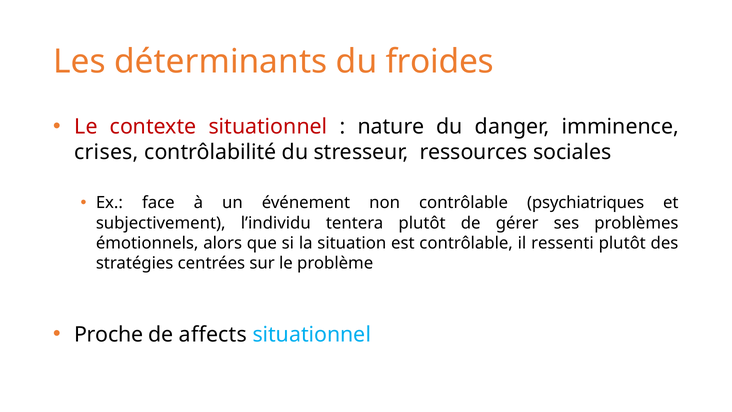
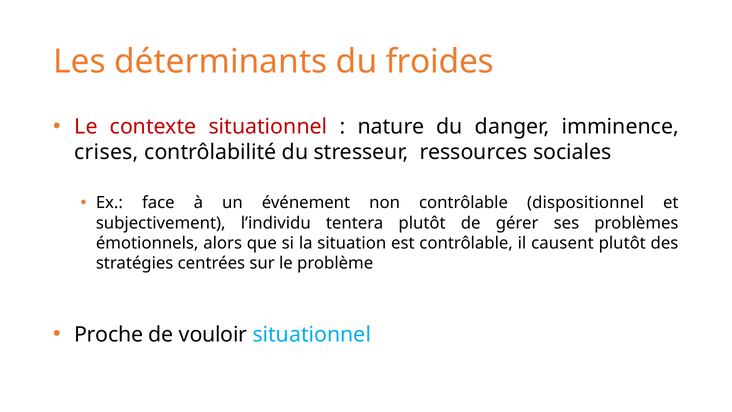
psychiatriques: psychiatriques -> dispositionnel (586, 203)
ressenti: ressenti -> causent (562, 243)
affects: affects -> vouloir (213, 334)
